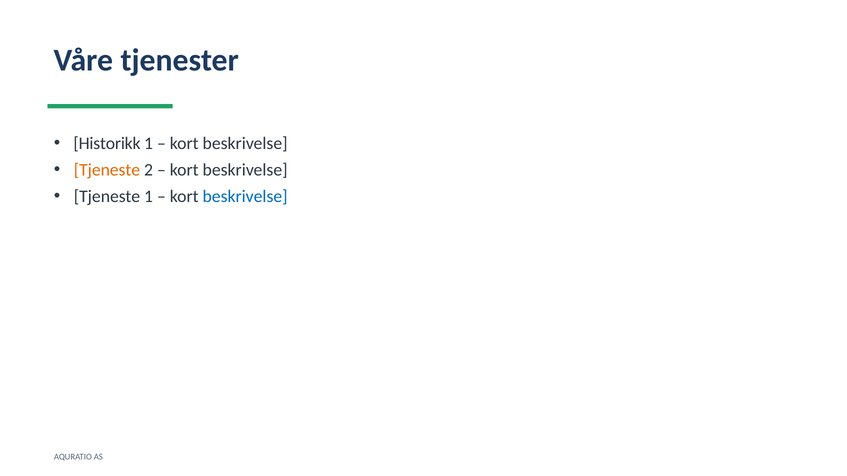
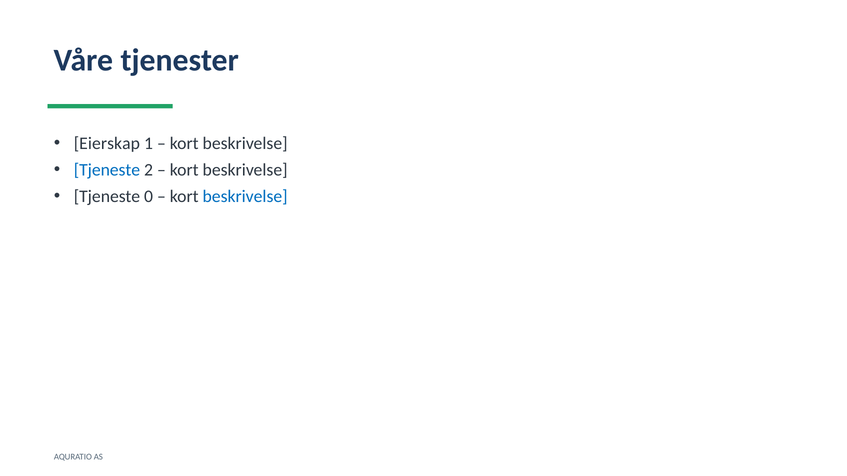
Historikk: Historikk -> Eierskap (107, 143)
Tjeneste colour: orange -> blue (107, 170)
Tjeneste 1: 1 -> 0 (148, 196)
